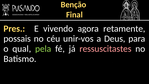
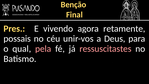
pela colour: light green -> pink (43, 49)
